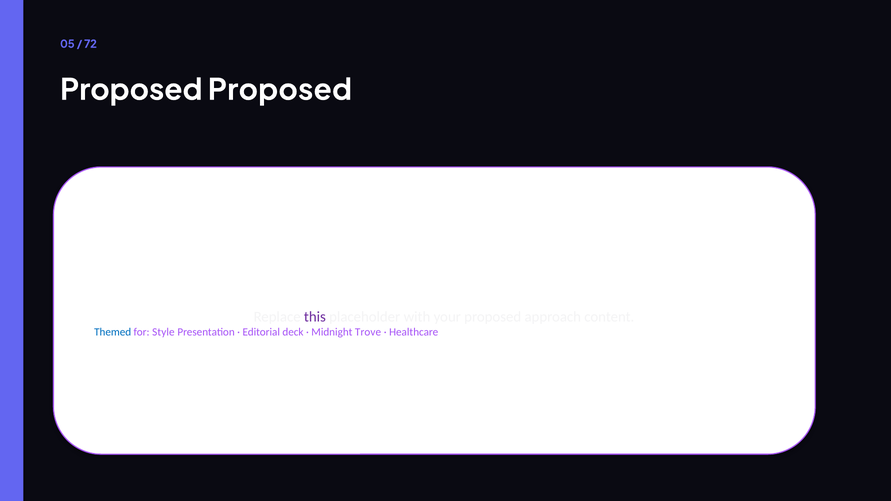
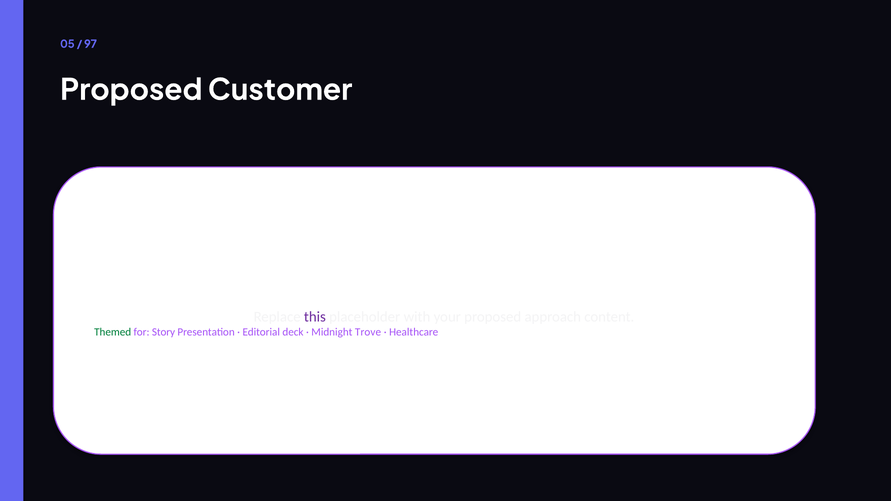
72: 72 -> 97 (90, 44)
Proposed Proposed: Proposed -> Customer (280, 90)
Themed colour: blue -> green (113, 332)
Style: Style -> Story (164, 332)
